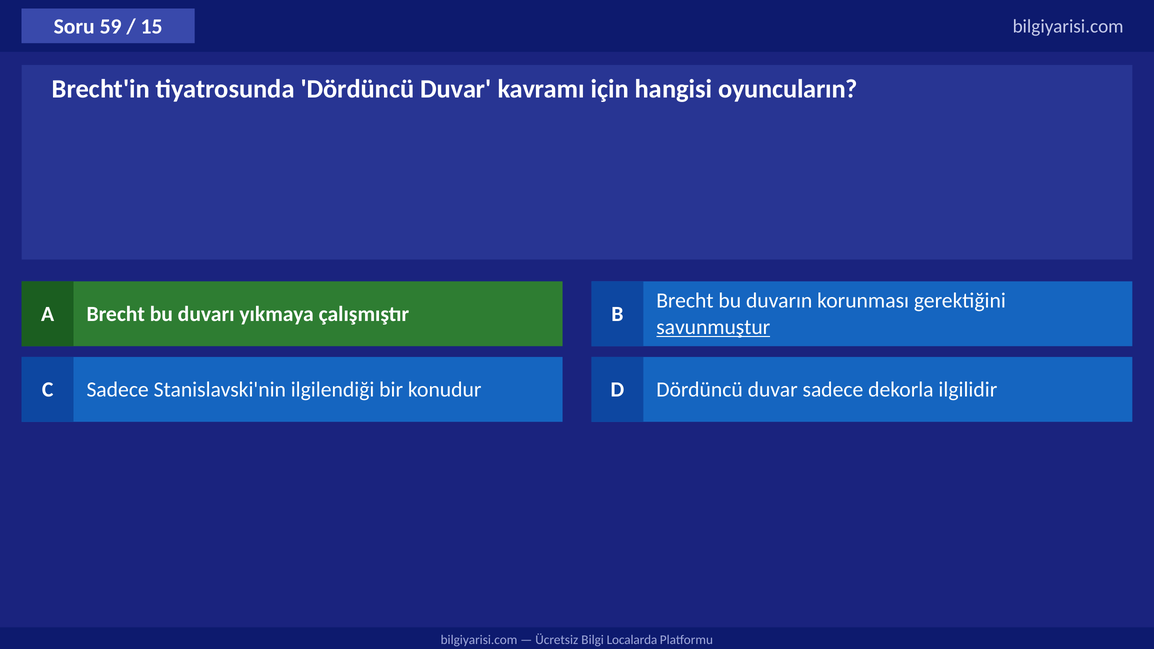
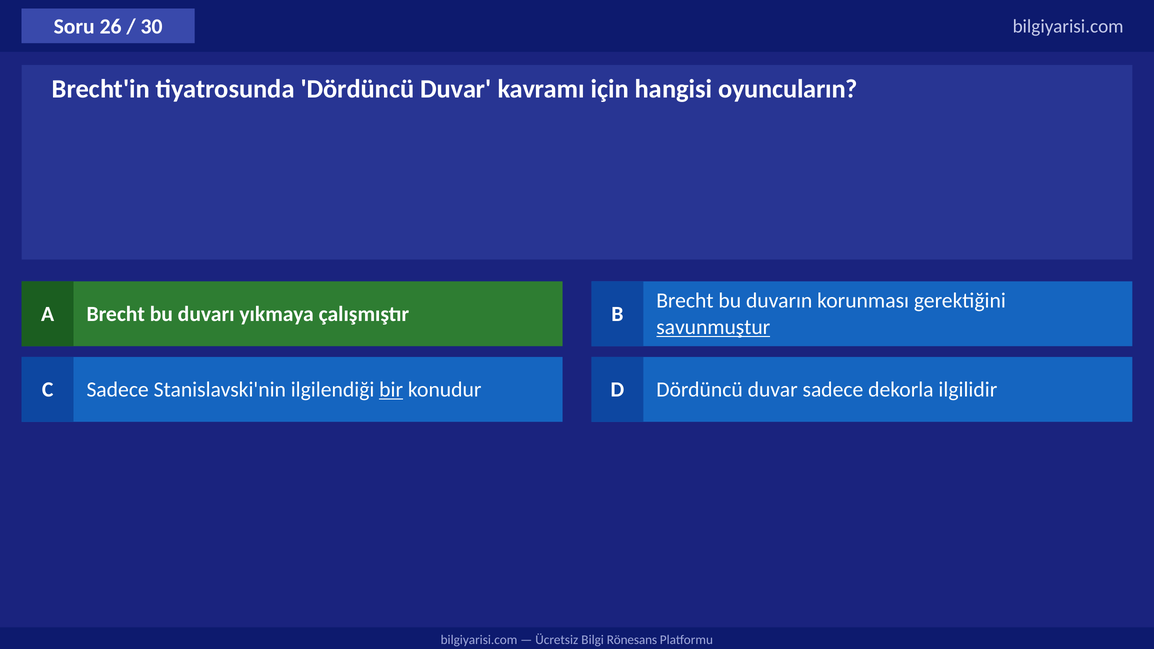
59: 59 -> 26 (111, 26)
15: 15 -> 30 (152, 26)
bir underline: none -> present (391, 390)
Localarda: Localarda -> Rönesans (632, 640)
